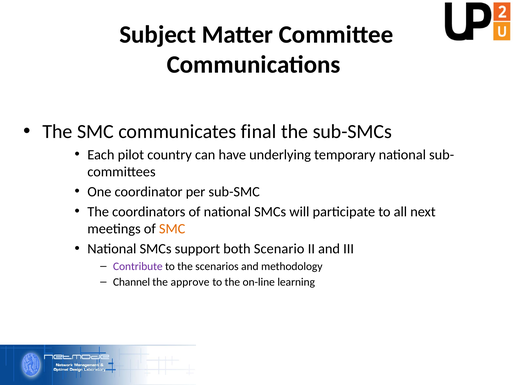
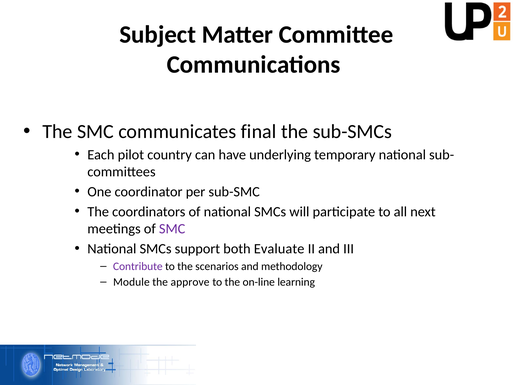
SMC colour: orange -> purple (172, 229)
Scenario: Scenario -> Evaluate (279, 249)
Channel: Channel -> Module (131, 282)
